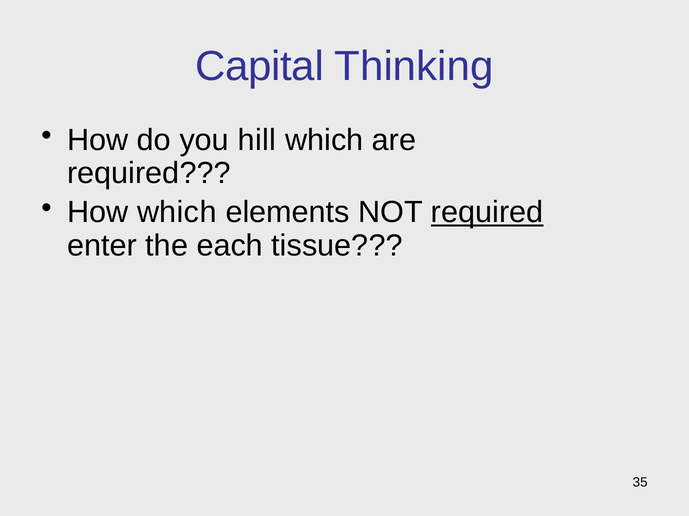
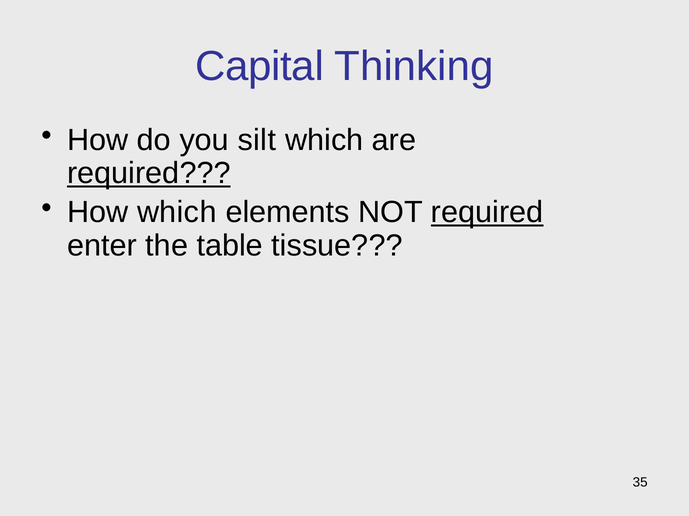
hill: hill -> silt (257, 140)
required underline: none -> present (149, 173)
each: each -> table (230, 246)
